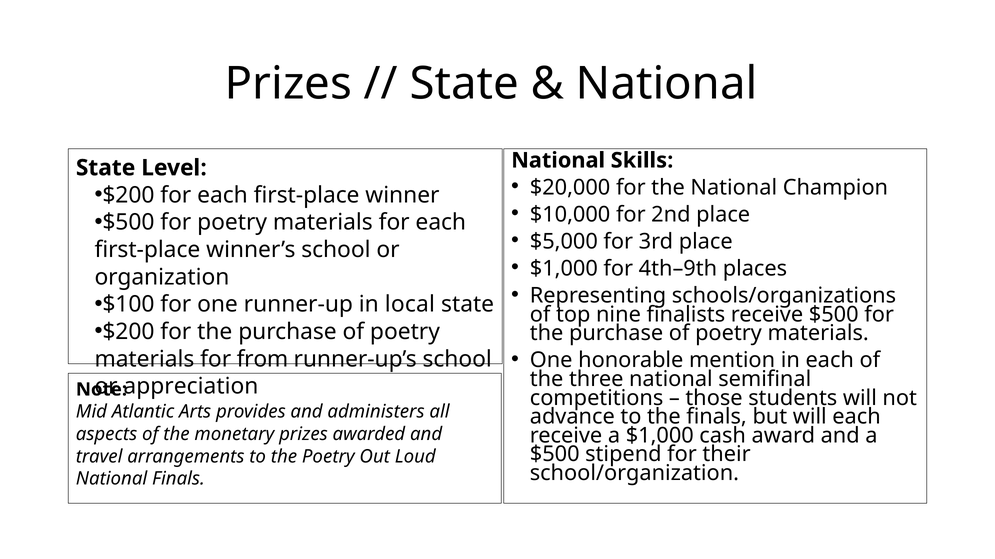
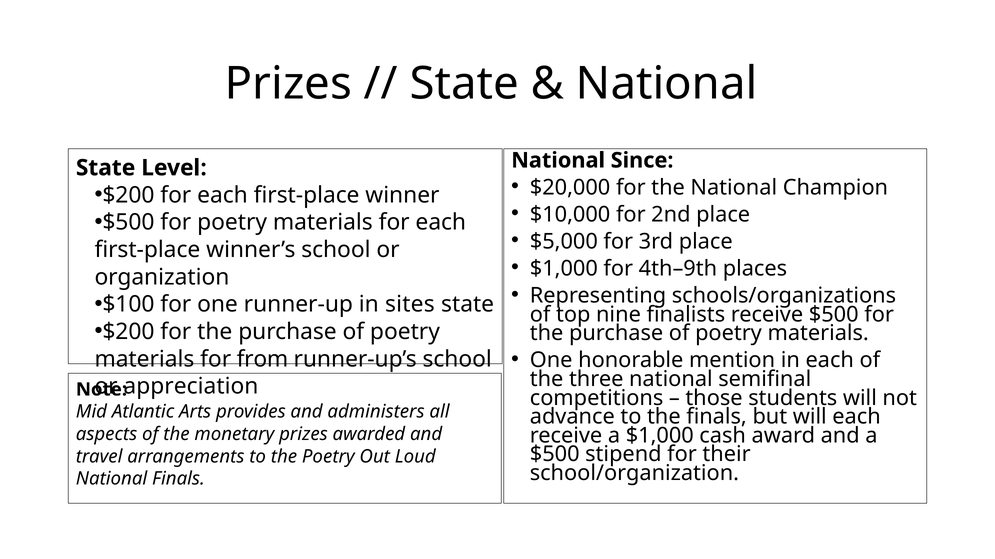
Skills: Skills -> Since (642, 161)
local: local -> sites (410, 305)
